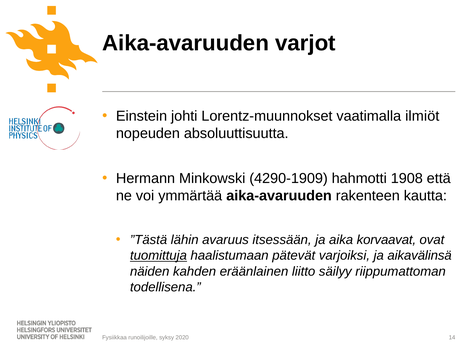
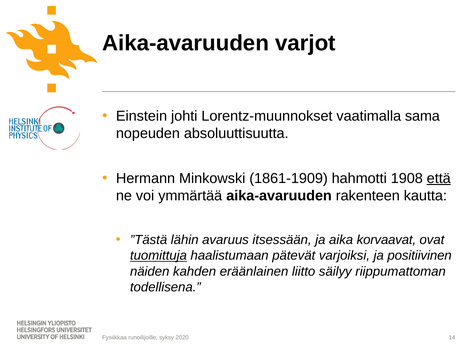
ilmiöt: ilmiöt -> sama (422, 116)
4290-1909: 4290-1909 -> 1861-1909 (289, 178)
että underline: none -> present (439, 178)
aikavälinsä: aikavälinsä -> positiivinen (420, 256)
